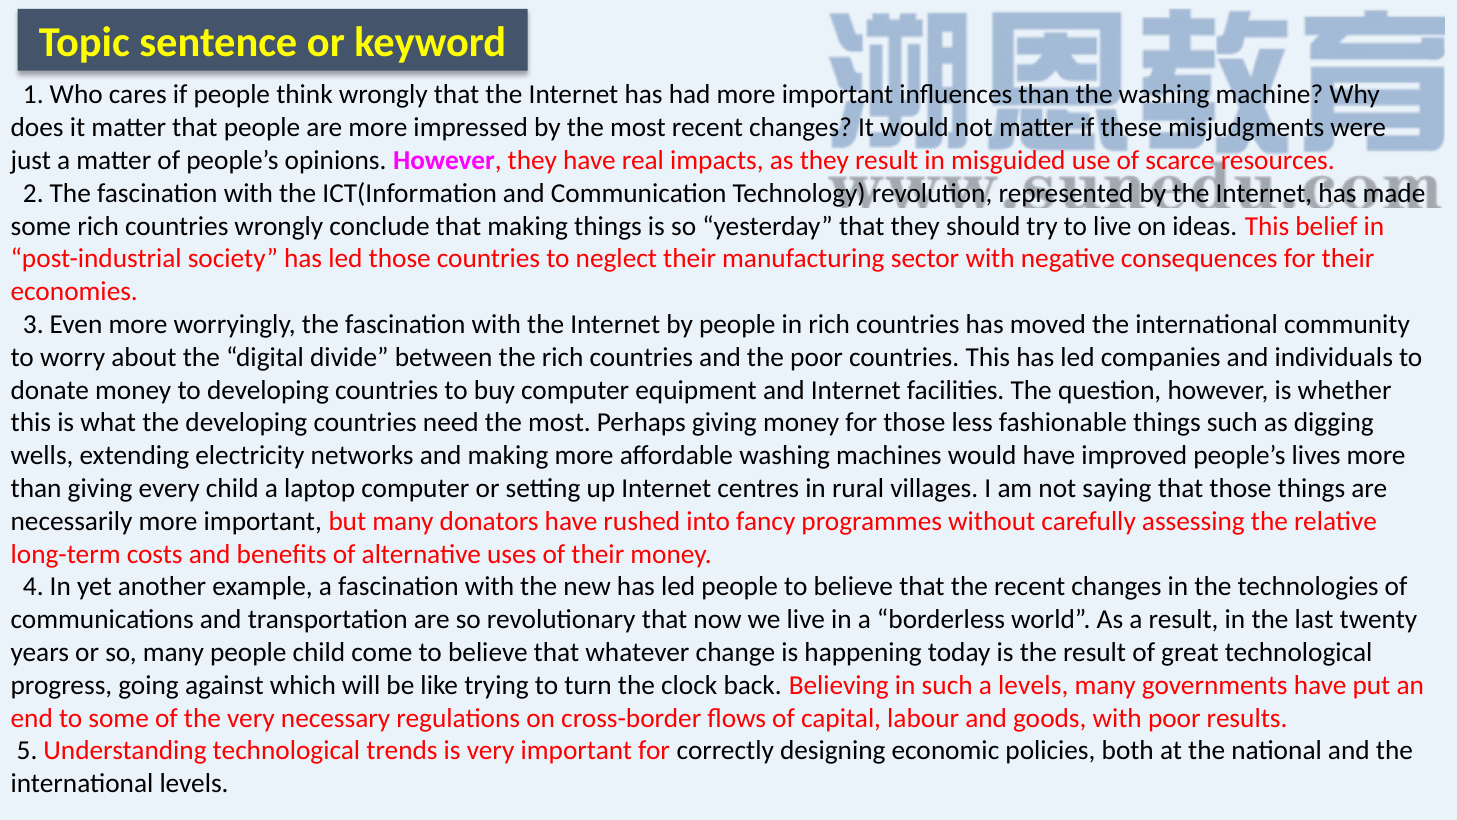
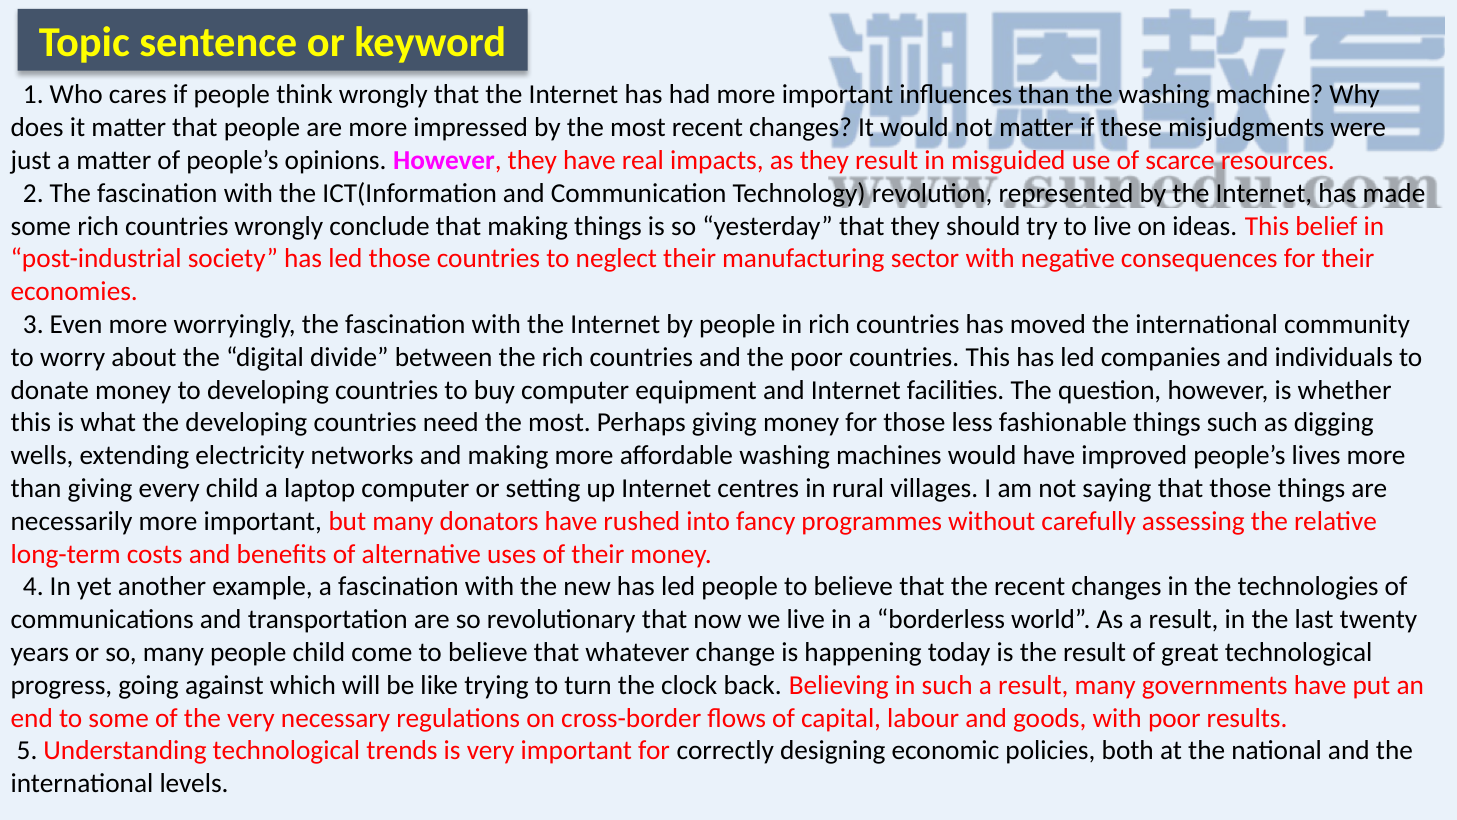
such a levels: levels -> result (1033, 685)
